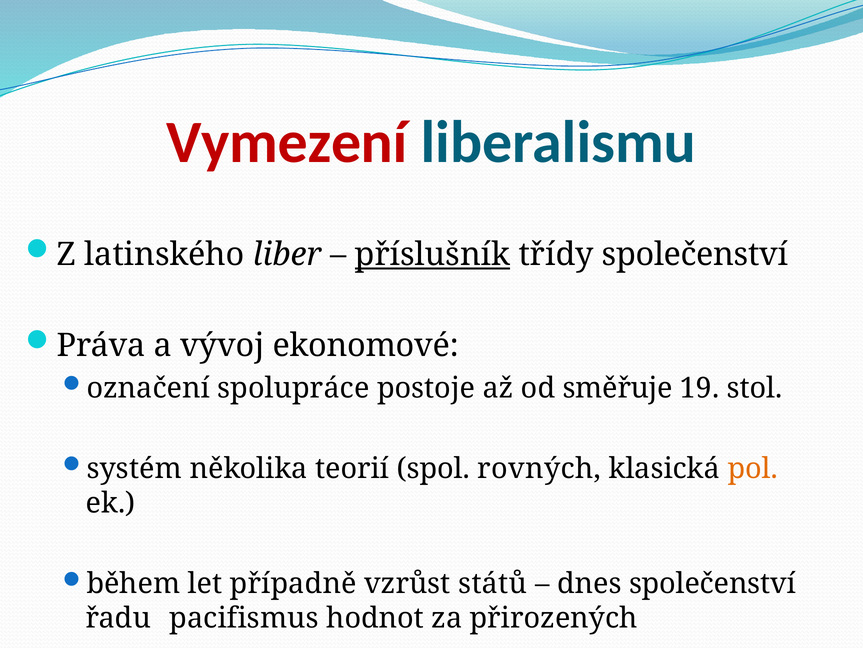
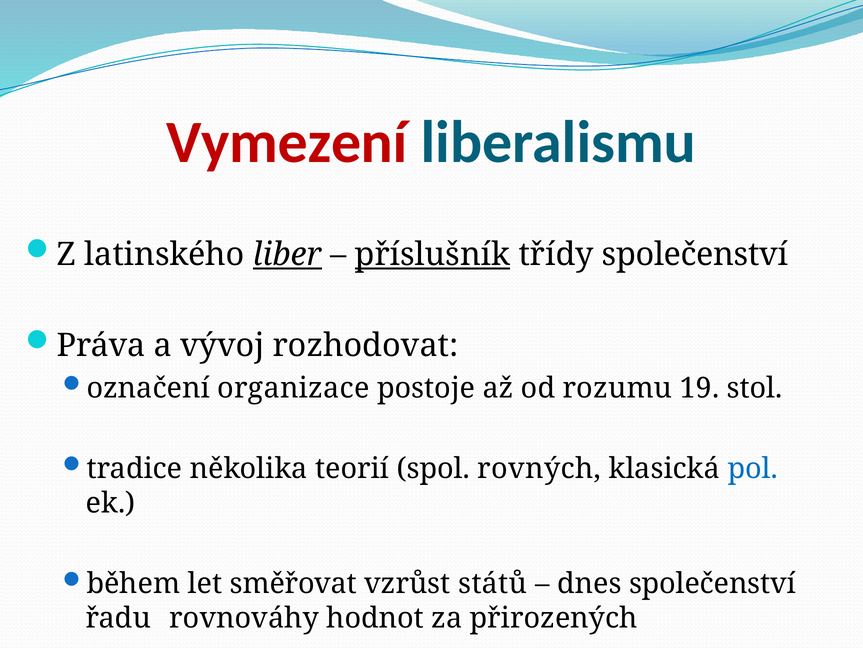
liber underline: none -> present (287, 254)
ekonomové: ekonomové -> rozhodovat (366, 345)
spolupráce: spolupráce -> organizace (293, 388)
směřuje: směřuje -> rozumu (617, 388)
systém: systém -> tradice (134, 468)
pol colour: orange -> blue (753, 468)
případně: případně -> směřovat (293, 583)
pacifismus: pacifismus -> rovnováhy (244, 618)
